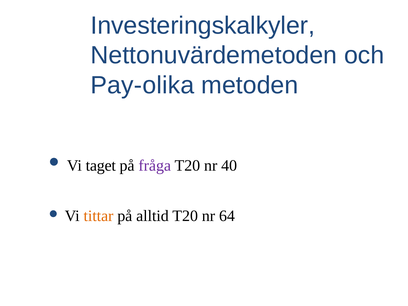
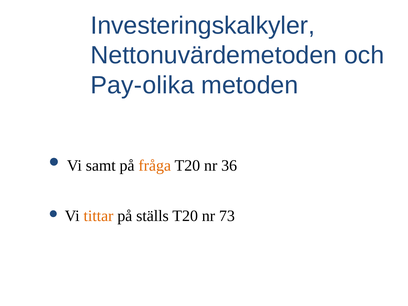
taget: taget -> samt (101, 165)
fråga colour: purple -> orange (155, 165)
40: 40 -> 36 (229, 165)
alltid: alltid -> ställs (152, 216)
64: 64 -> 73 (227, 216)
